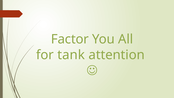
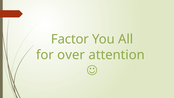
tank: tank -> over (71, 55)
